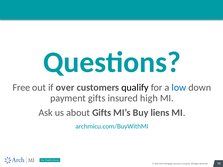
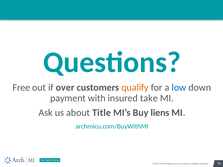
qualify colour: black -> orange (135, 88)
payment gifts: gifts -> with (97, 98)
high: high -> take (149, 98)
about Gifts: Gifts -> Title (102, 113)
